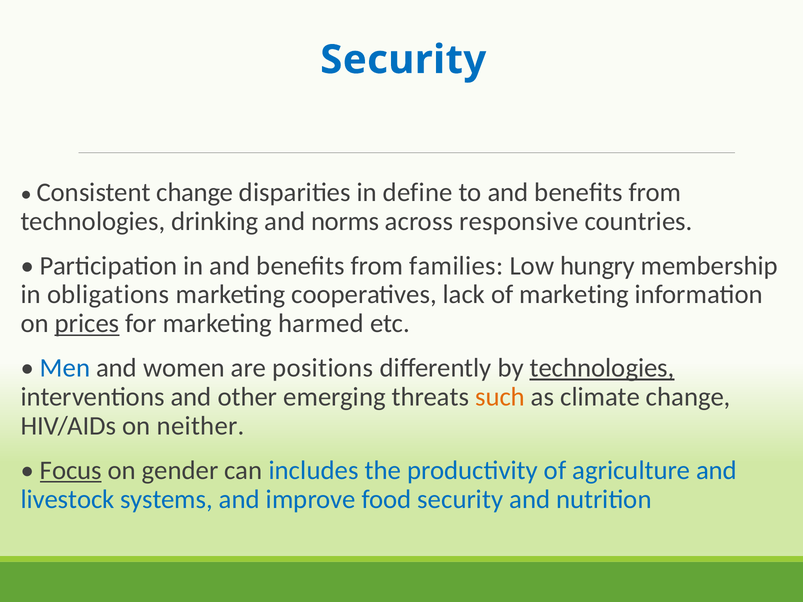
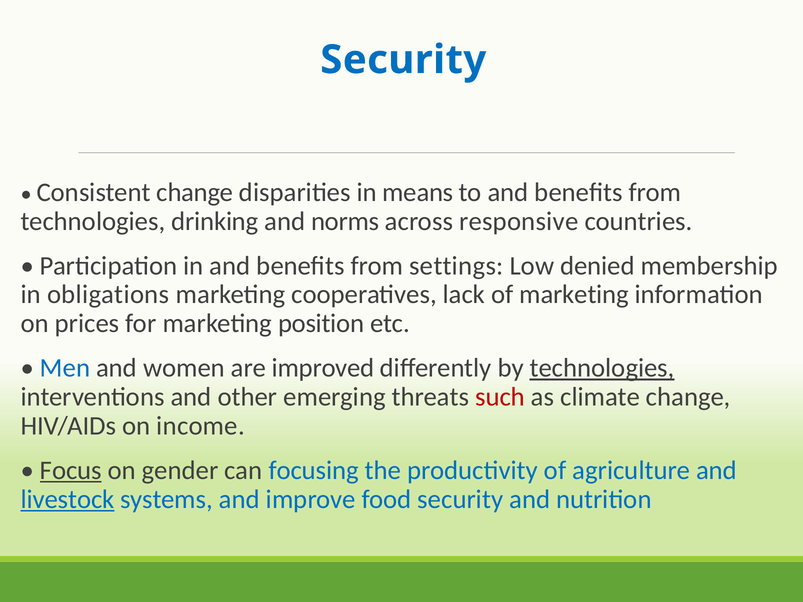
define: define -> means (418, 192)
families: families -> settings (456, 266)
hungry: hungry -> denied (597, 266)
prices underline: present -> none (87, 324)
harmed: harmed -> position (321, 324)
positions: positions -> improved (323, 368)
such colour: orange -> red (500, 397)
neither: neither -> income (201, 426)
includes: includes -> focusing (314, 470)
livestock underline: none -> present (68, 499)
